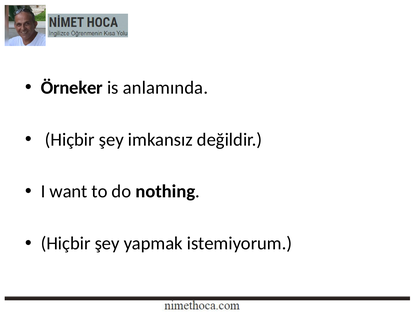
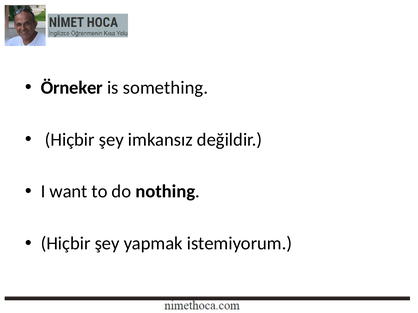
anlamında: anlamında -> something (165, 88)
